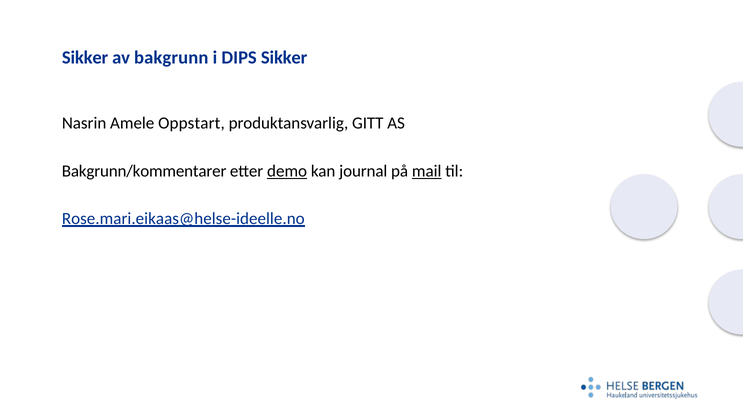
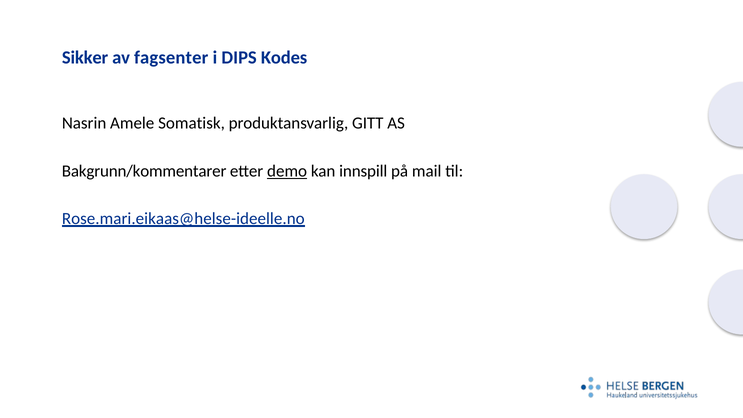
bakgrunn: bakgrunn -> fagsenter (171, 57)
DIPS Sikker: Sikker -> Kodes (284, 57)
Oppstart: Oppstart -> Somatisk (192, 123)
journal: journal -> innspill (363, 171)
mail underline: present -> none (427, 171)
